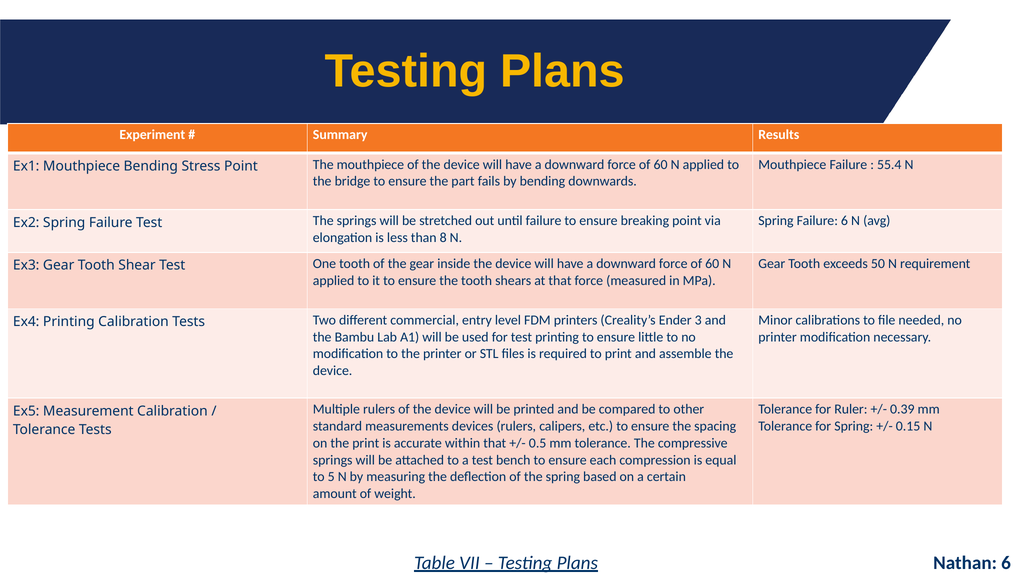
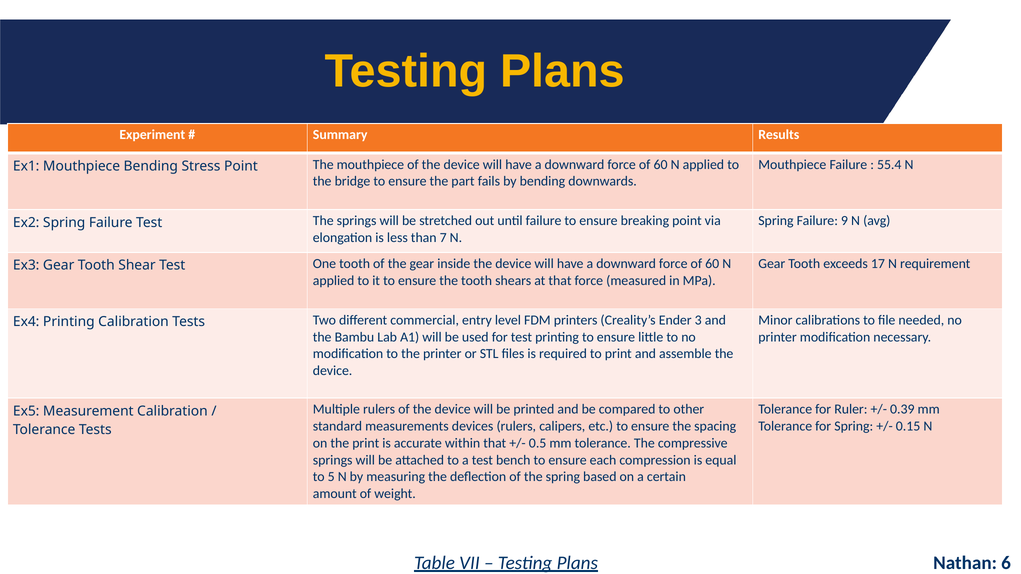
Failure 6: 6 -> 9 (844, 221)
8: 8 -> 7 (443, 238)
50: 50 -> 17 (878, 264)
